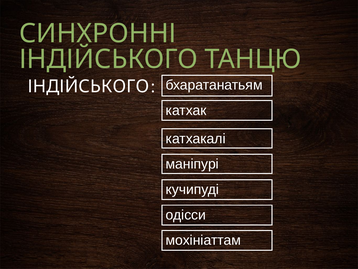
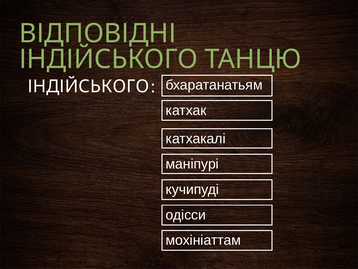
СИНХРОННІ: СИНХРОННІ -> ВІДПОВІДНІ (98, 33)
